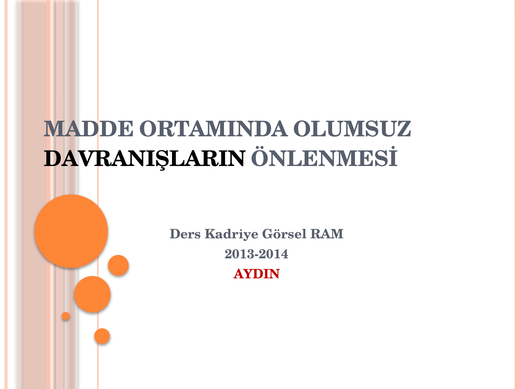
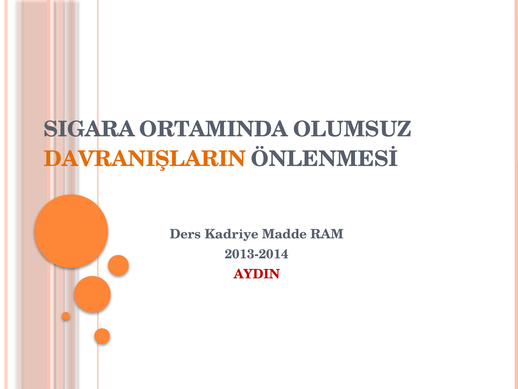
MADDE: MADDE -> SIGARA (89, 129)
DAVRANIŞLARIN colour: black -> orange (145, 159)
Görsel: Görsel -> Madde (285, 234)
